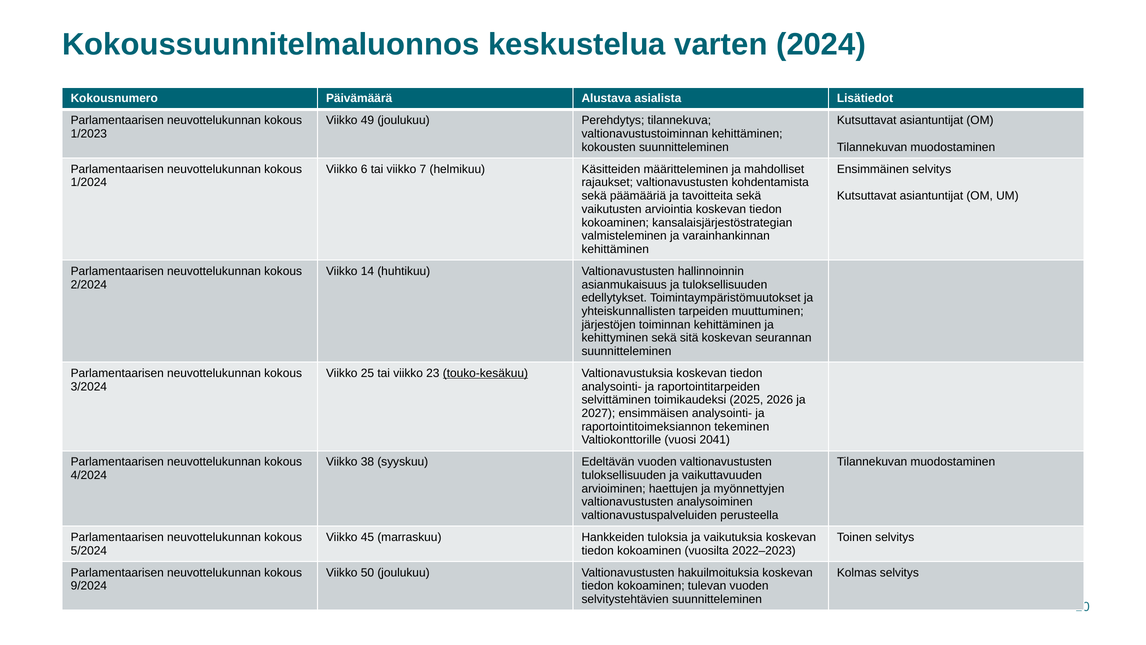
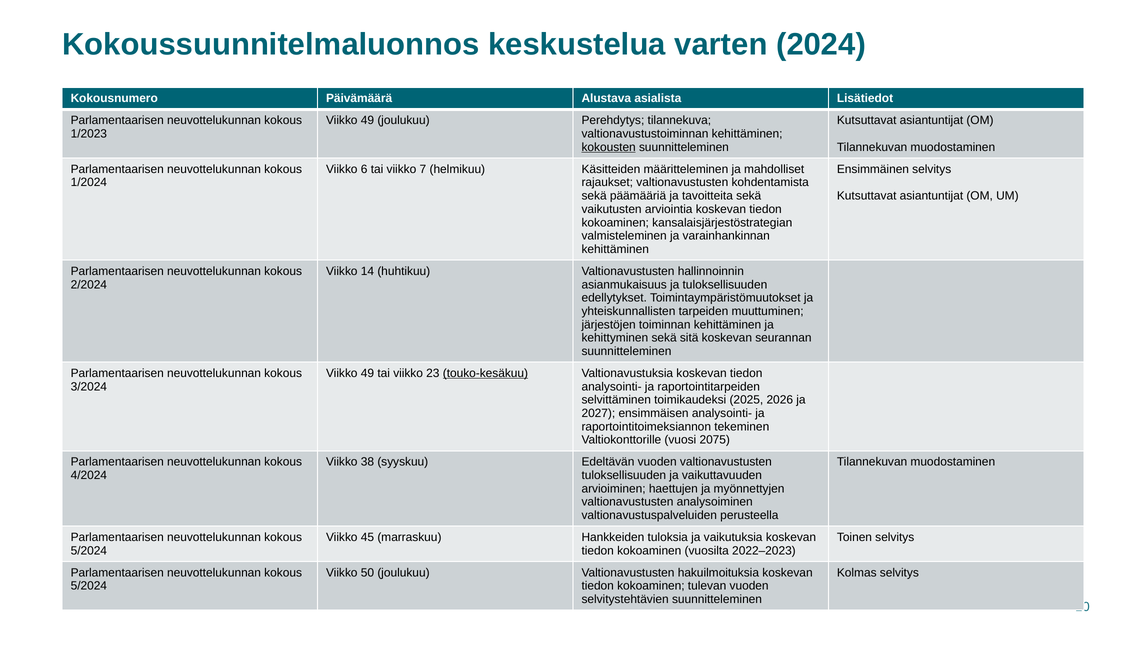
kokousten underline: none -> present (609, 147)
25: 25 -> 49 (367, 373)
2041: 2041 -> 2075 (715, 440)
9/2024: 9/2024 -> 5/2024 (89, 586)
